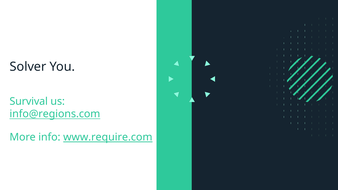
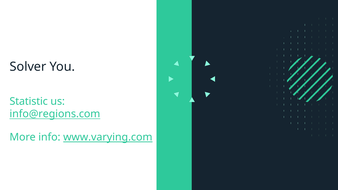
Survival: Survival -> Statistic (29, 101)
www.require.com: www.require.com -> www.varying.com (108, 137)
